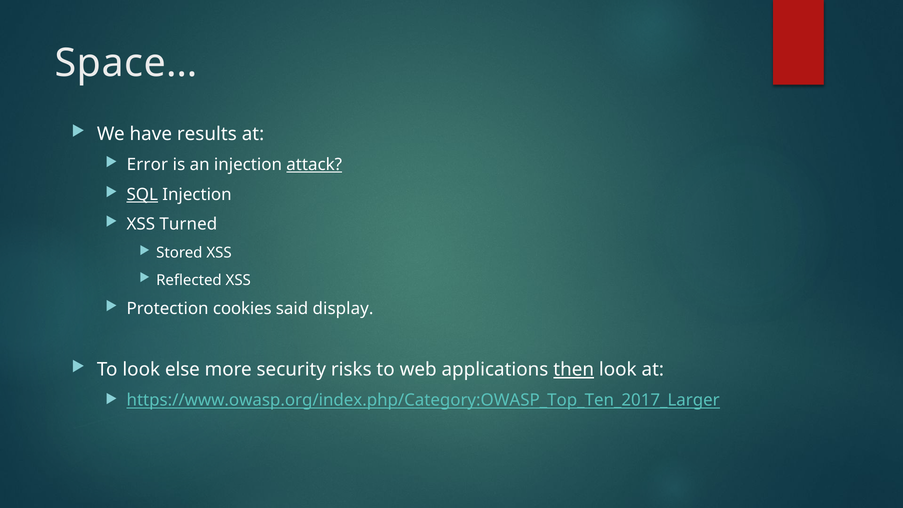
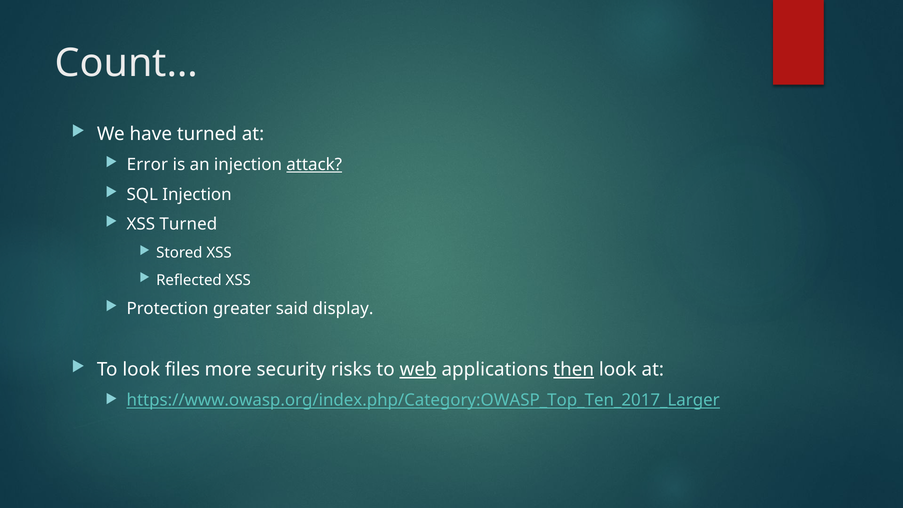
Space…: Space… -> Count… (126, 63)
have results: results -> turned (207, 134)
SQL underline: present -> none (142, 194)
cookies: cookies -> greater (242, 309)
else: else -> files (182, 370)
web underline: none -> present (418, 370)
